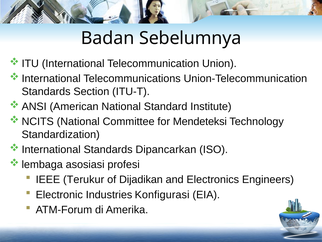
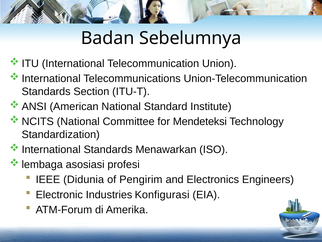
Dipancarkan: Dipancarkan -> Menawarkan (166, 149)
Terukur: Terukur -> Didunia (84, 179)
Dijadikan: Dijadikan -> Pengirim (141, 179)
